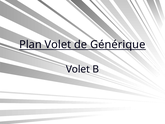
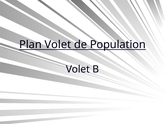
Générique: Générique -> Population (118, 44)
